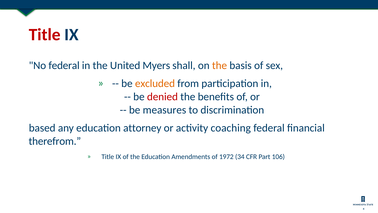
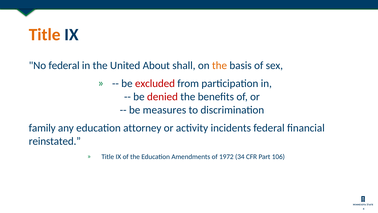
Title colour: red -> orange (45, 35)
Myers: Myers -> About (156, 65)
excluded colour: orange -> red (155, 83)
based: based -> family (42, 128)
coaching: coaching -> incidents (231, 128)
therefrom: therefrom -> reinstated (55, 141)
